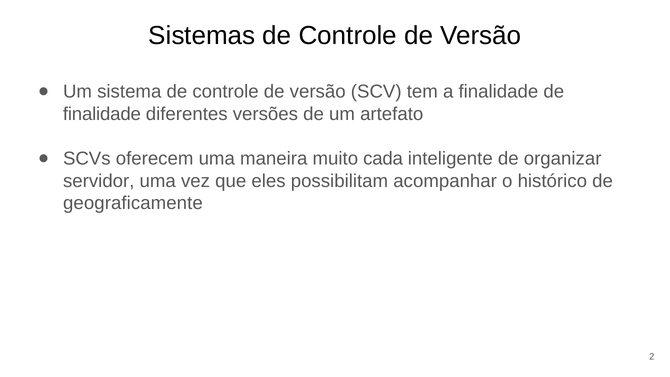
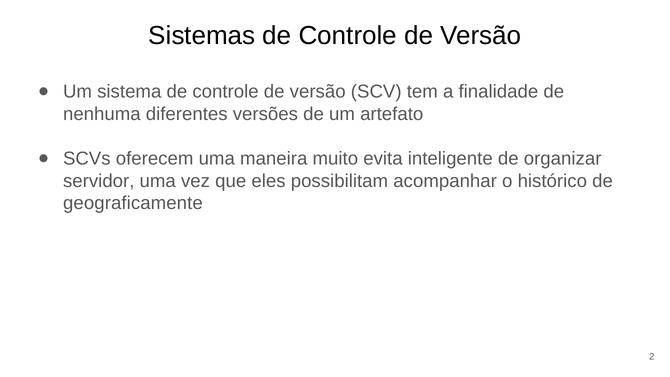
finalidade: finalidade -> nenhuma (102, 114)
cada: cada -> evita (383, 159)
